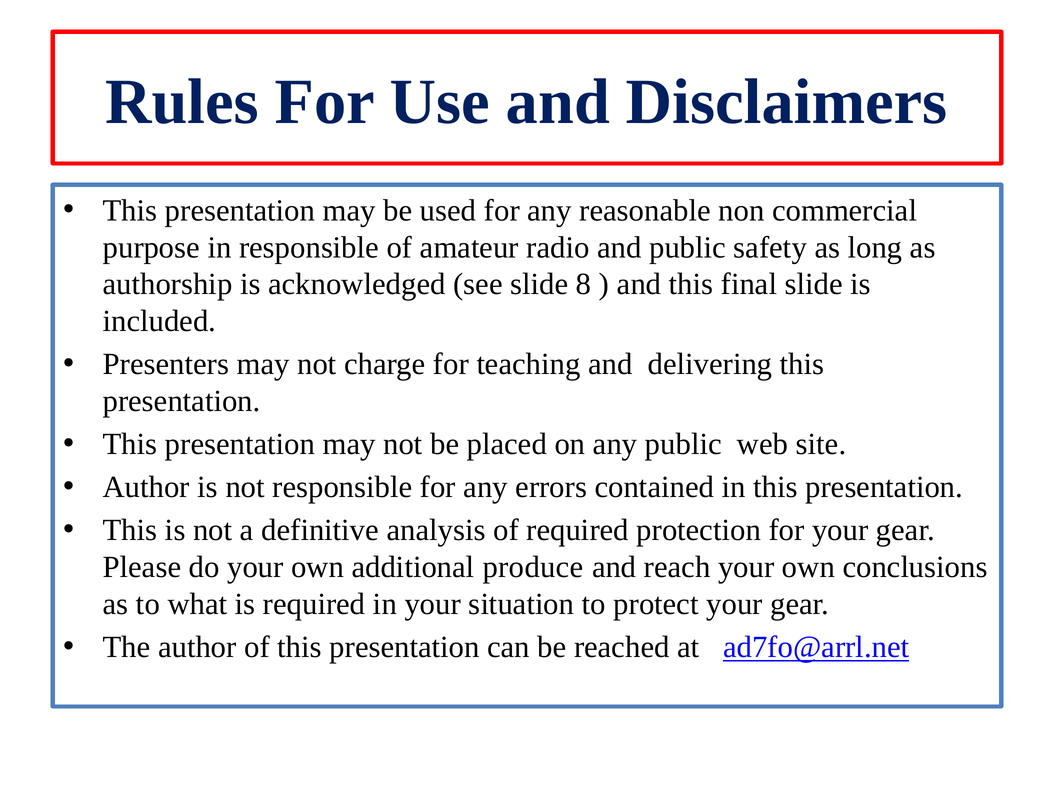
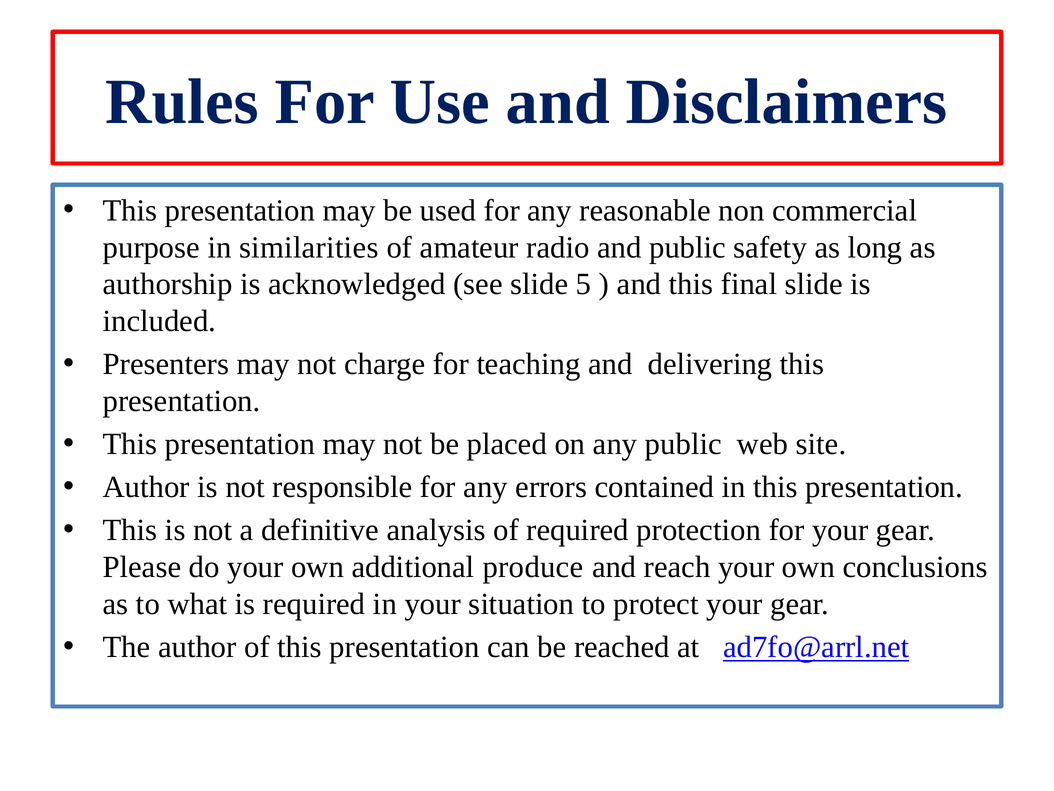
in responsible: responsible -> similarities (309, 247)
8: 8 -> 5 (584, 284)
